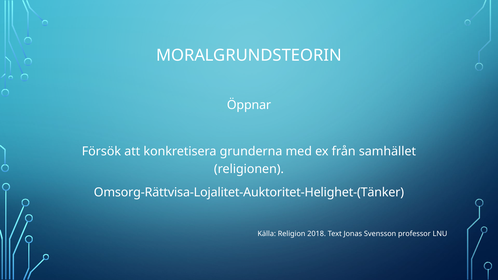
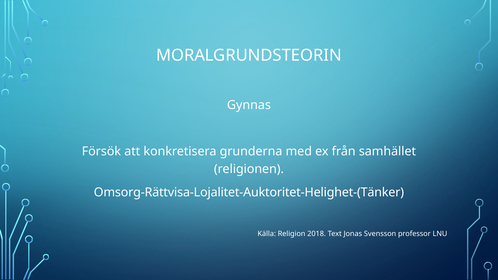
Öppnar: Öppnar -> Gynnas (249, 105)
